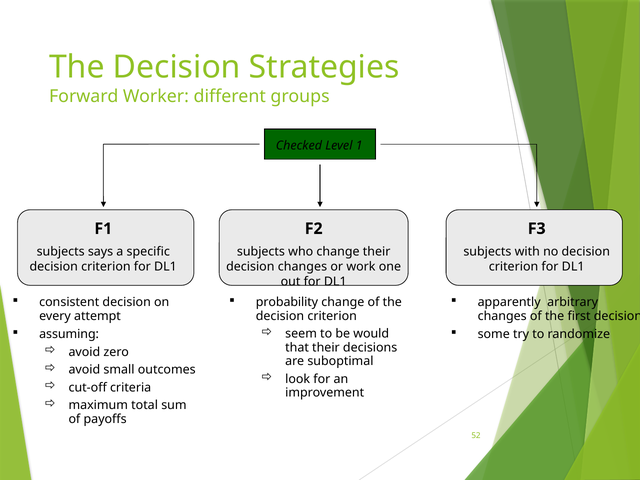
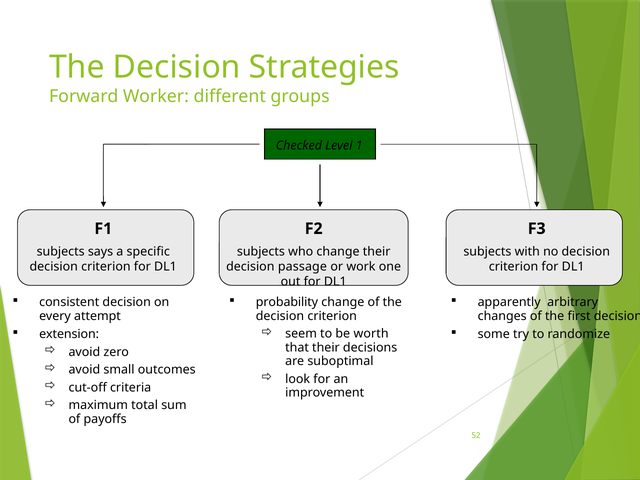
decision changes: changes -> passage (302, 267)
would: would -> worth (371, 334)
assuming: assuming -> extension (69, 334)
